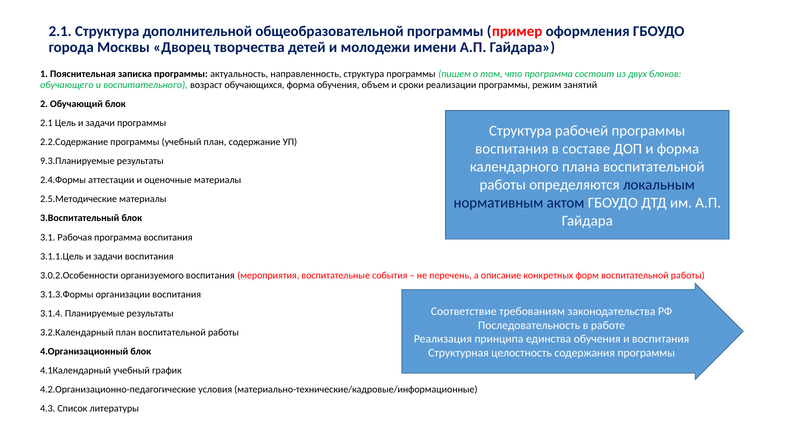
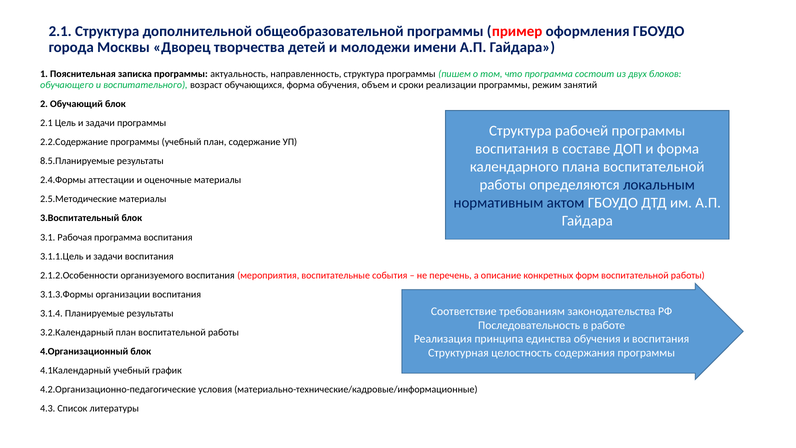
9.3.Планируемые: 9.3.Планируемые -> 8.5.Планируемые (77, 161)
3.0.2.Особенности: 3.0.2.Особенности -> 2.1.2.Особенности (79, 275)
